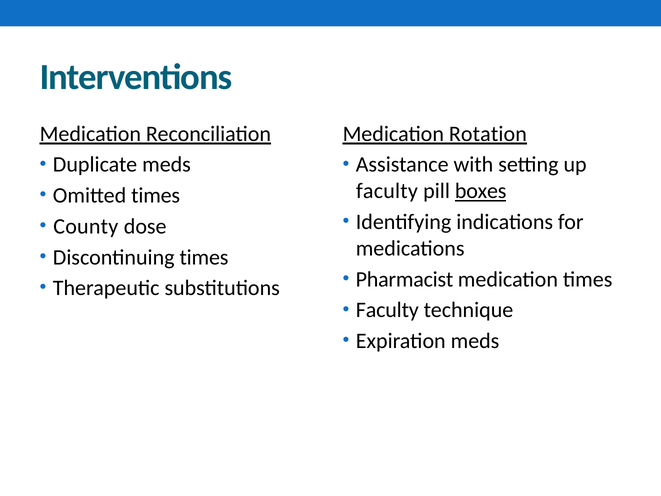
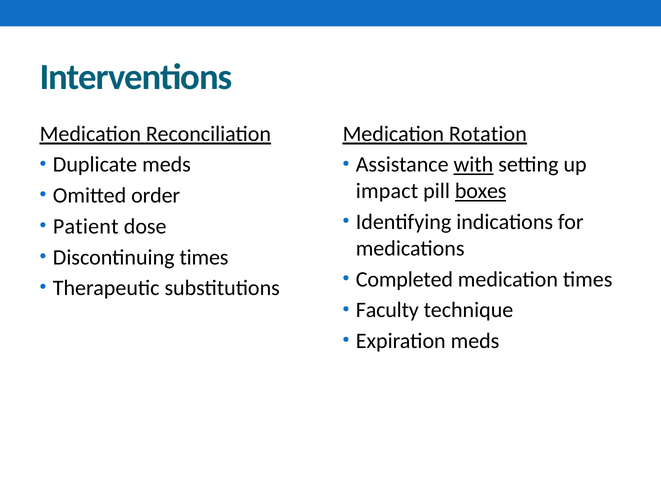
with underline: none -> present (473, 165)
faculty: faculty -> impact (387, 191)
Omitted times: times -> order (156, 195)
County: County -> Patient (86, 226)
Pharmacist: Pharmacist -> Completed (404, 279)
